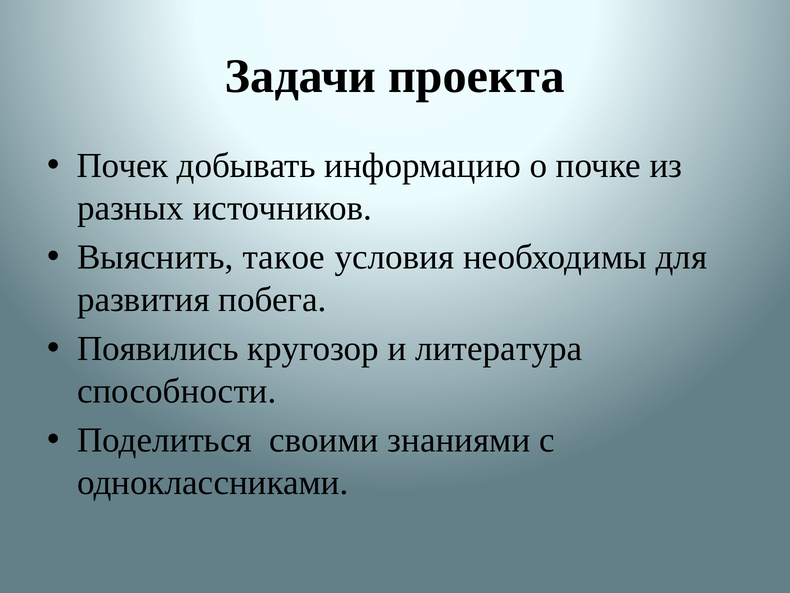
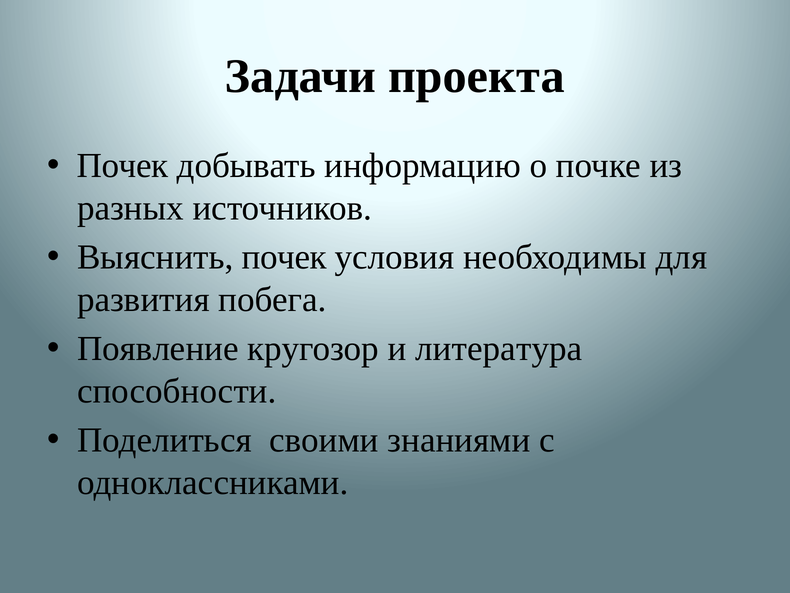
Выяснить такое: такое -> почек (284, 257)
Появились: Появились -> Появление (158, 349)
